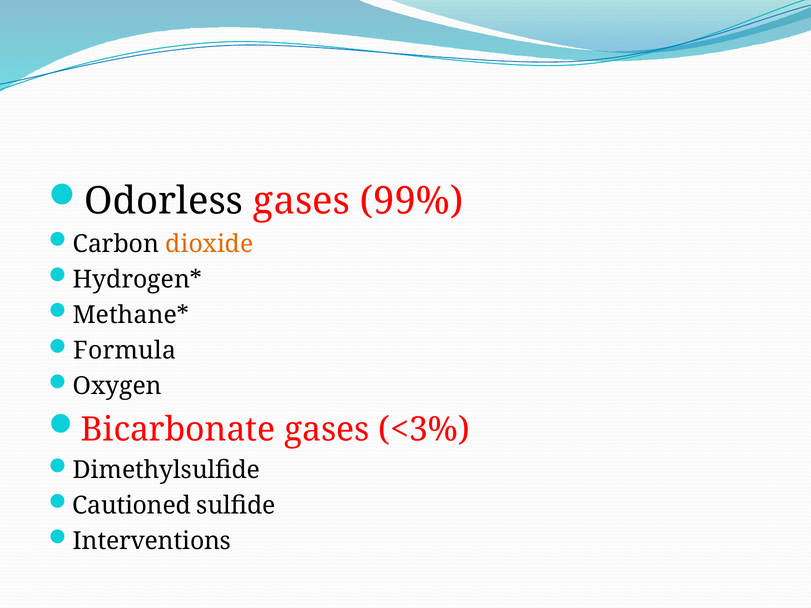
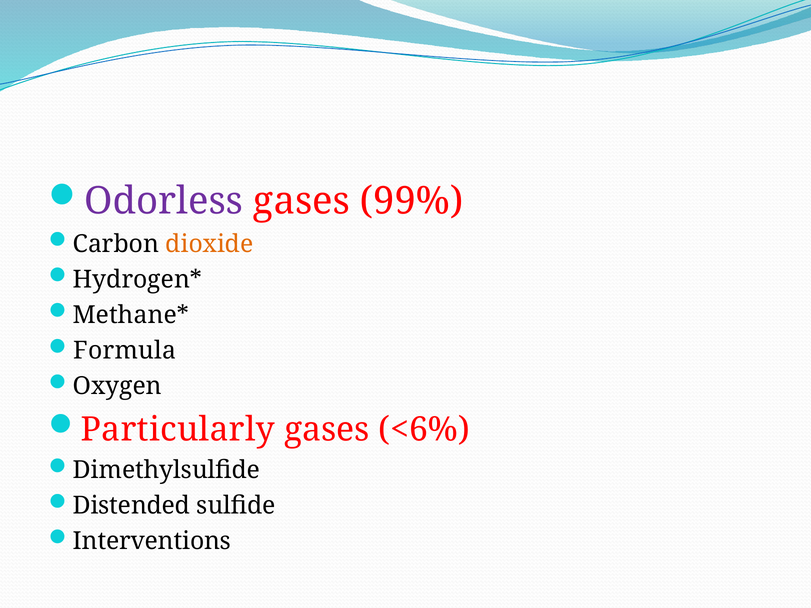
Odorless colour: black -> purple (164, 201)
Bicarbonate: Bicarbonate -> Particularly (178, 430)
<3%: <3% -> <6% (424, 430)
Cautioned: Cautioned -> Distended (132, 506)
